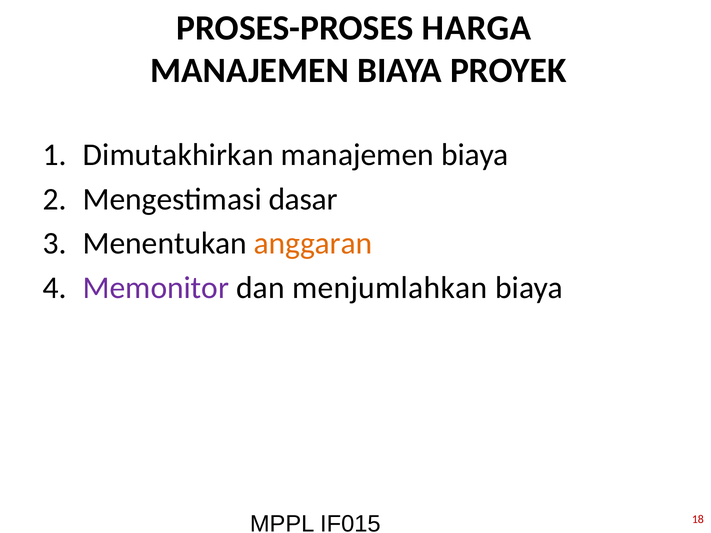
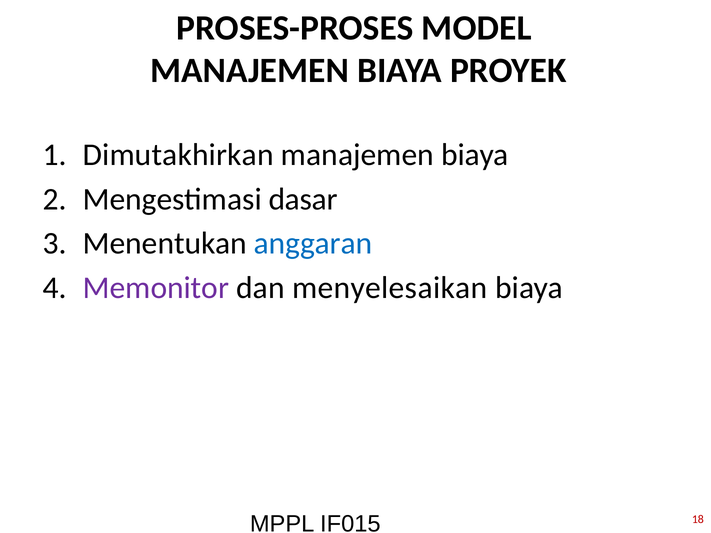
HARGA: HARGA -> MODEL (477, 28)
anggaran colour: orange -> blue (313, 244)
menjumlahkan: menjumlahkan -> menyelesaikan (390, 288)
